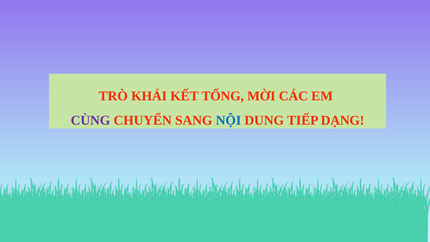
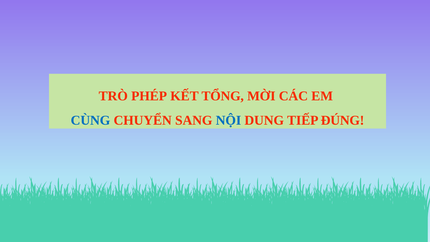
KHÁI: KHÁI -> PHÉP (149, 96)
CÙNG colour: purple -> blue (90, 120)
DẠNG: DẠNG -> ĐÚNG (343, 120)
